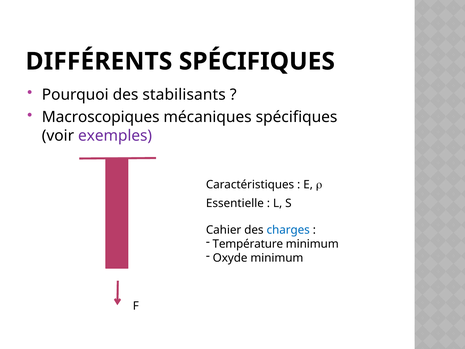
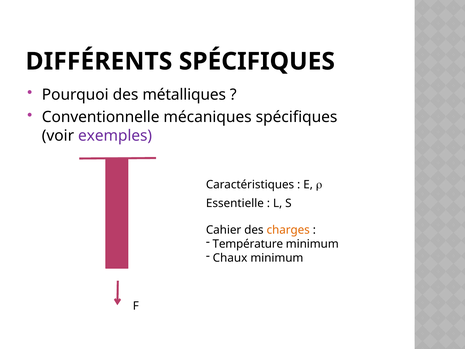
stabilisants: stabilisants -> métalliques (184, 95)
Macroscopiques: Macroscopiques -> Conventionnelle (101, 117)
charges colour: blue -> orange (288, 230)
Oxyde: Oxyde -> Chaux (230, 258)
